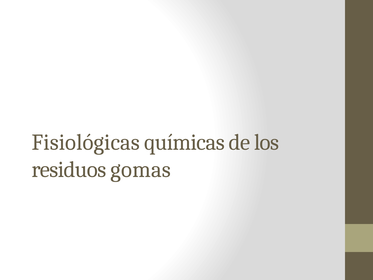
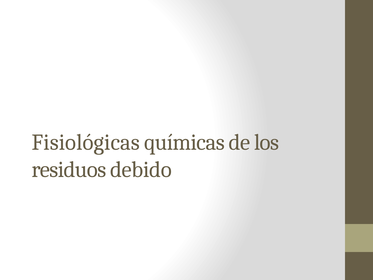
gomas: gomas -> debido (141, 170)
